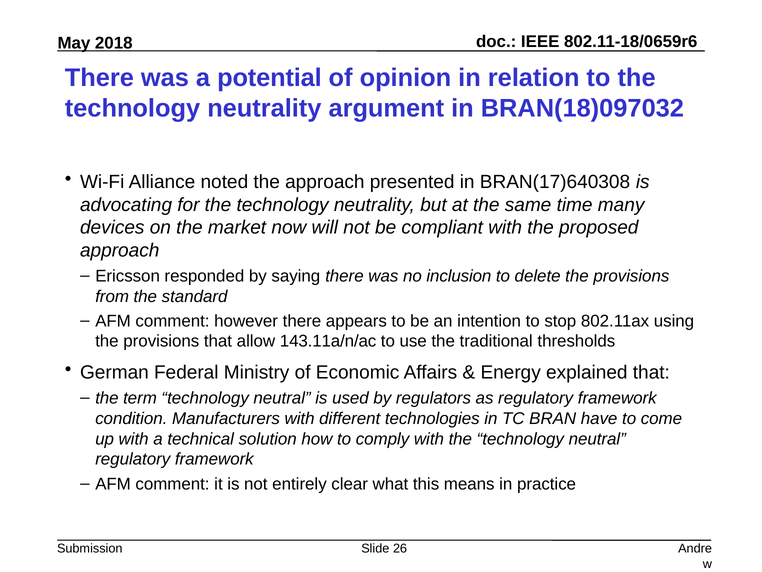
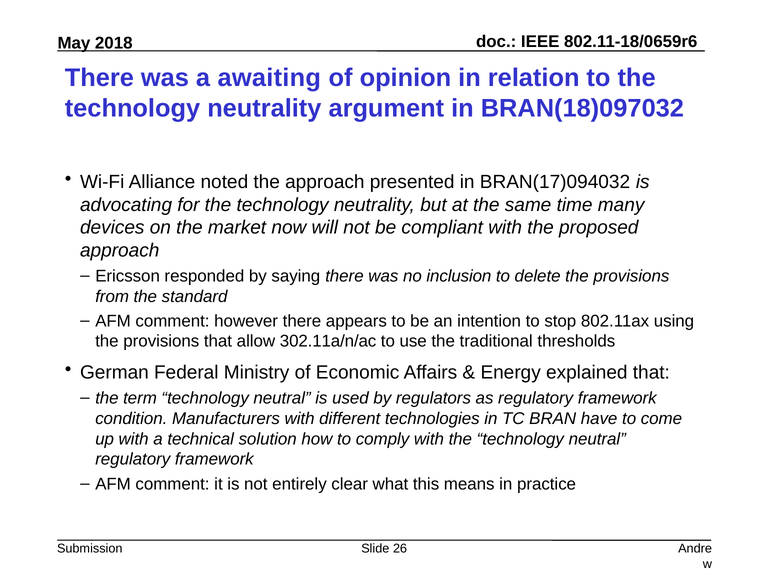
potential: potential -> awaiting (269, 78)
BRAN(17)640308: BRAN(17)640308 -> BRAN(17)094032 (555, 182)
143.11a/n/ac: 143.11a/n/ac -> 302.11a/n/ac (328, 341)
